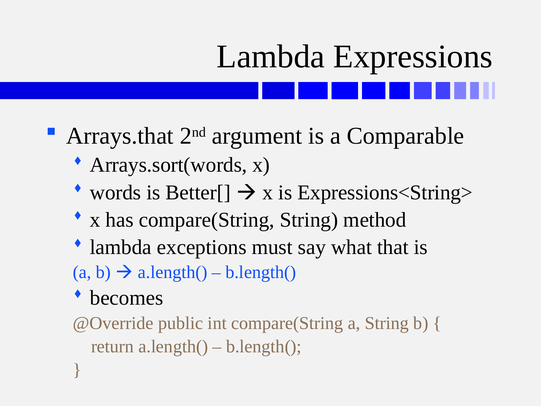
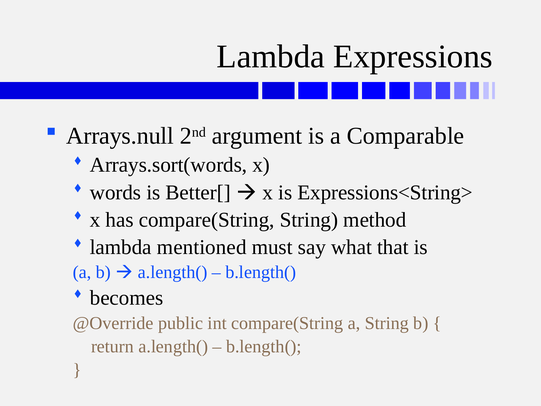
Arrays.that: Arrays.that -> Arrays.null (120, 136)
exceptions: exceptions -> mentioned (202, 247)
